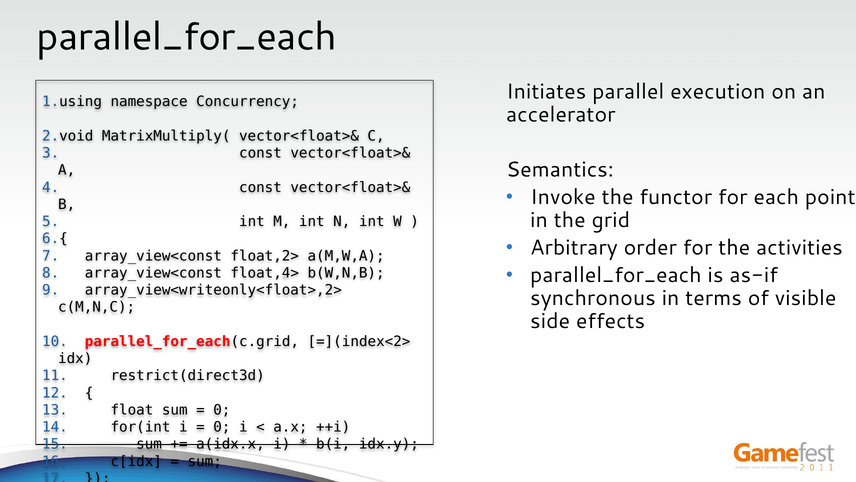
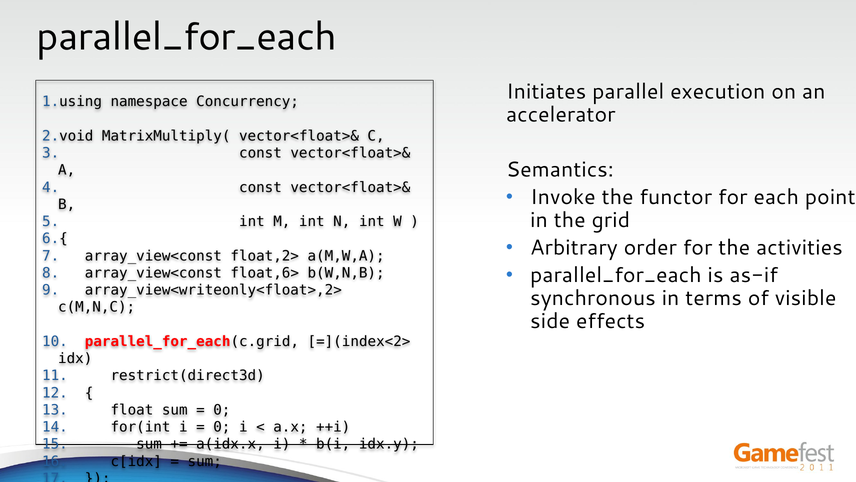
float,4>: float,4> -> float,6> (265, 273)
